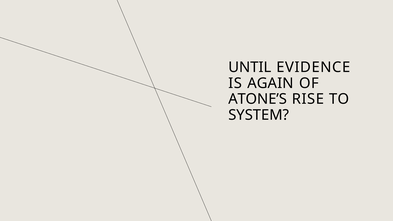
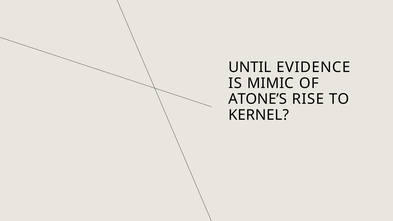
AGAIN: AGAIN -> MIMIC (270, 83)
SYSTEM: SYSTEM -> KERNEL (259, 115)
